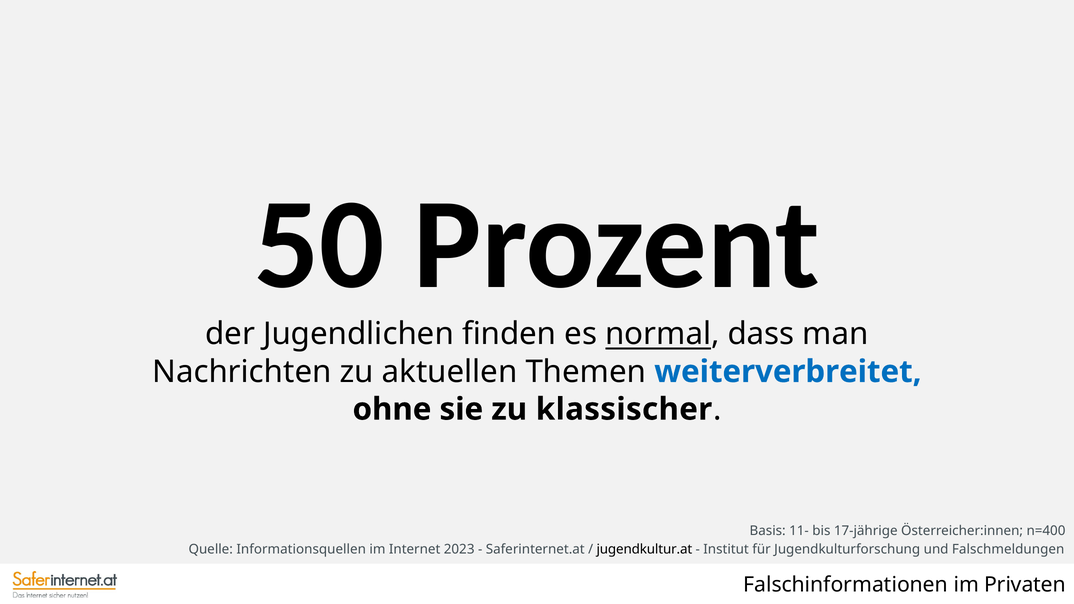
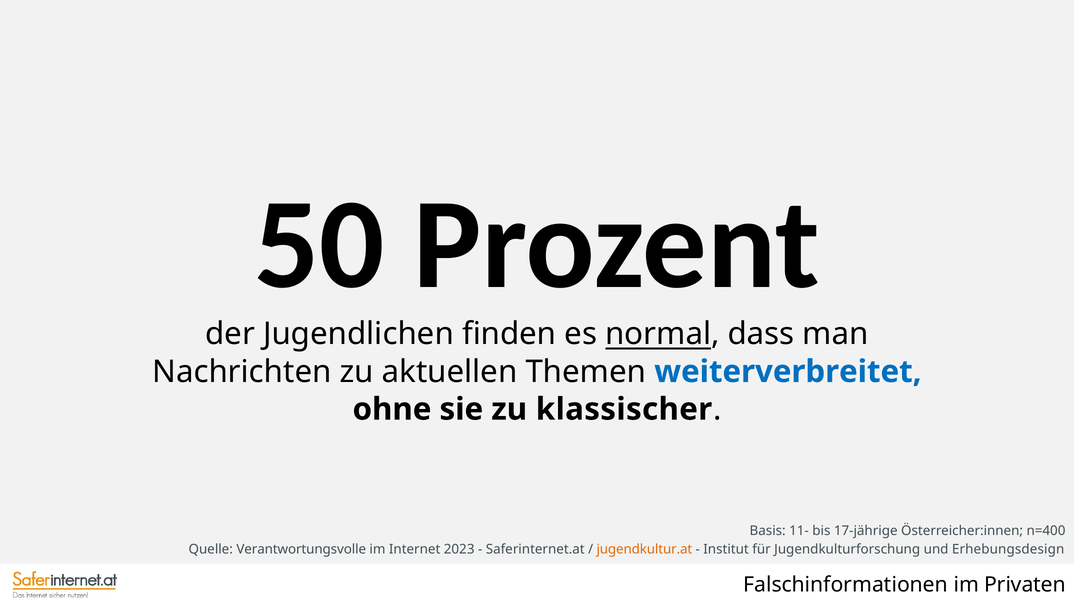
Informationsquellen: Informationsquellen -> Verantwortungsvolle (301, 550)
jugendkultur.at colour: black -> orange (644, 550)
Falschmeldungen: Falschmeldungen -> Erhebungsdesign (1008, 550)
